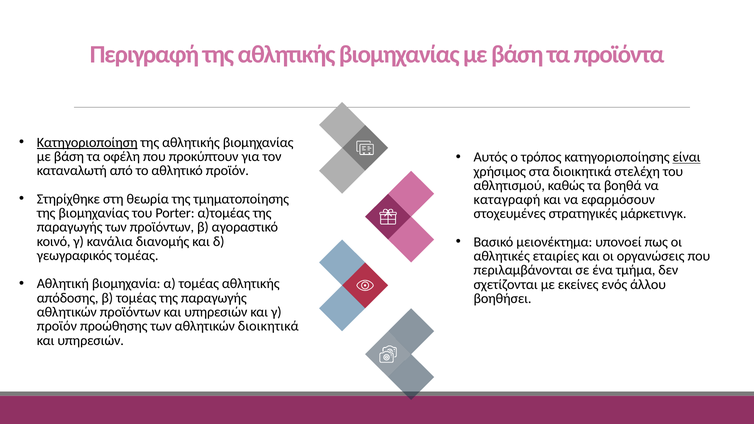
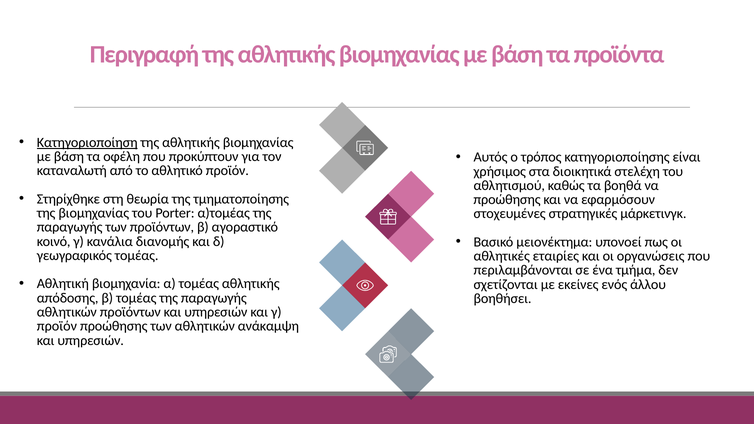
είναι underline: present -> none (687, 157)
καταγραφή: καταγραφή -> προώθησης (507, 200)
αθλητικών διοικητικά: διοικητικά -> ανάκαμψη (268, 326)
